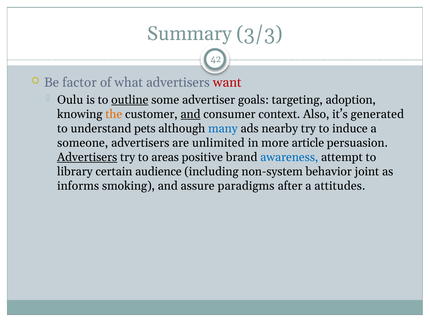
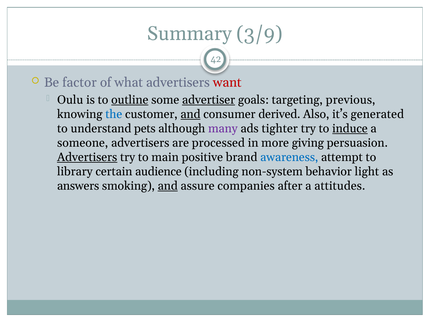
3/3: 3/3 -> 3/9 (259, 34)
advertiser underline: none -> present (209, 100)
adoption: adoption -> previous (351, 100)
the colour: orange -> blue (114, 114)
context: context -> derived (279, 114)
many colour: blue -> purple (223, 129)
nearby: nearby -> tighter (280, 129)
induce underline: none -> present (350, 129)
unlimited: unlimited -> processed (218, 143)
article: article -> giving (308, 143)
areas: areas -> main (165, 157)
joint: joint -> light (367, 172)
informs: informs -> answers (78, 186)
and underline: none -> present (168, 186)
paradigms: paradigms -> companies (246, 186)
